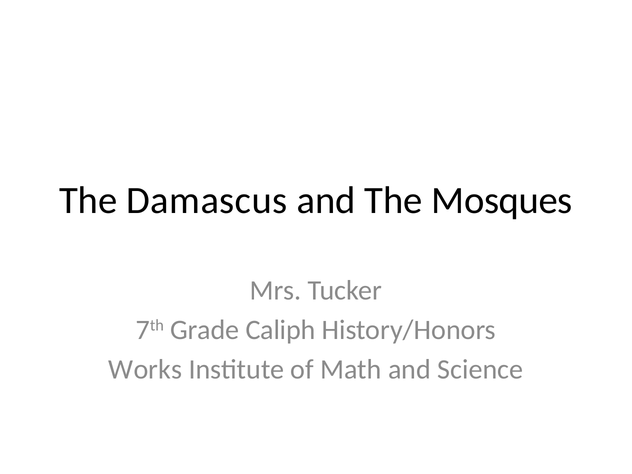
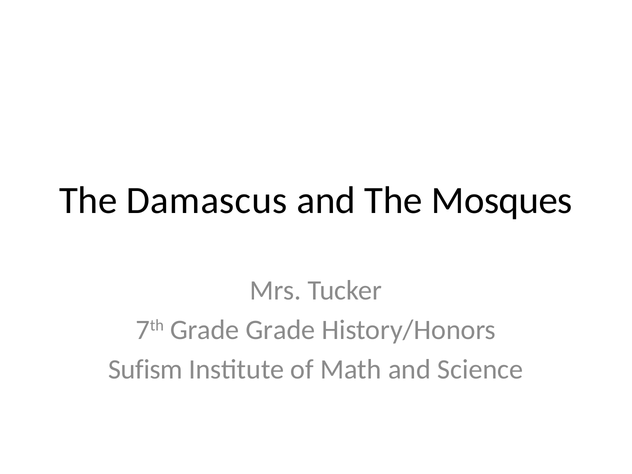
Grade Caliph: Caliph -> Grade (280, 330)
Works: Works -> Sufism (146, 369)
